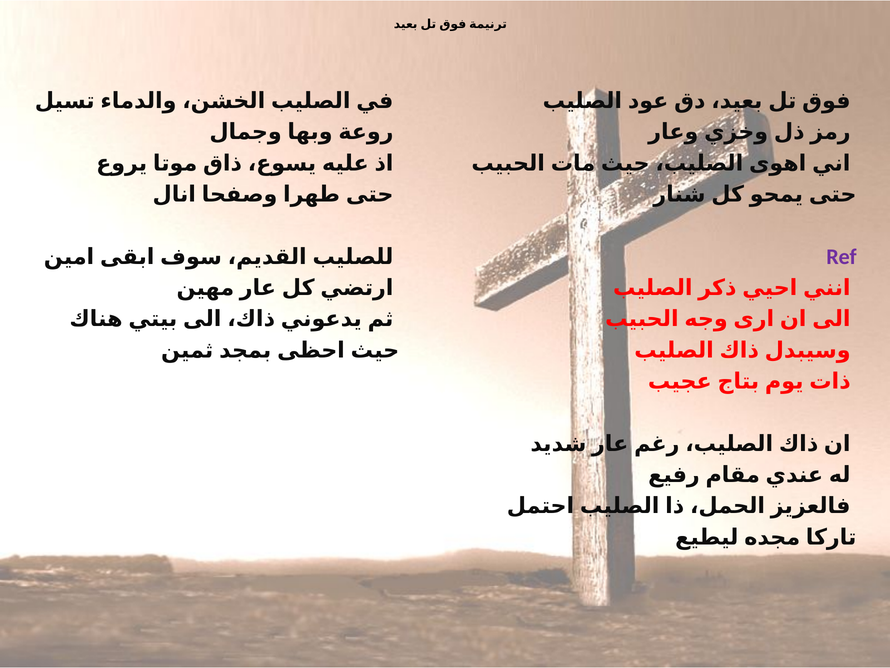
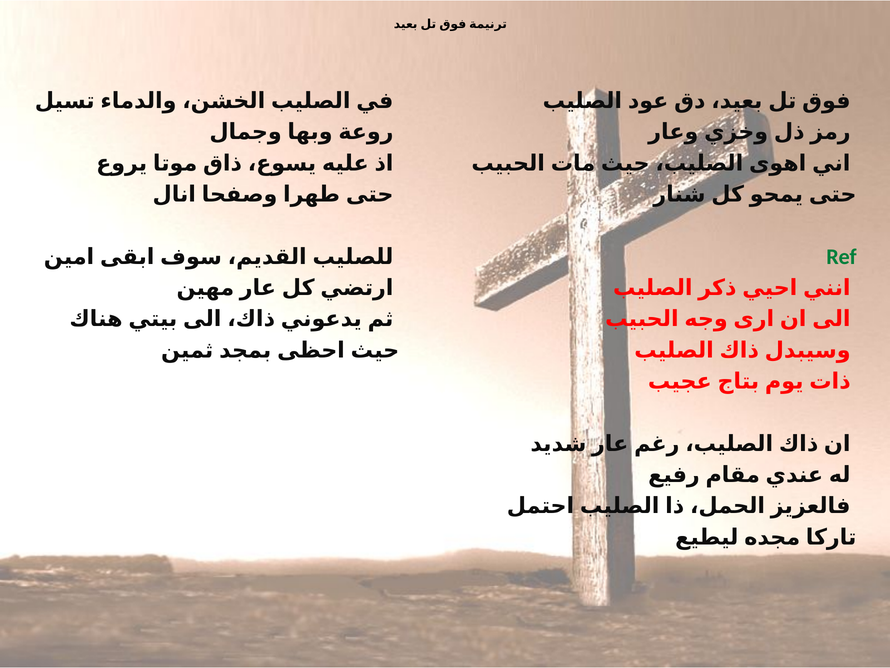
Ref colour: purple -> green (841, 257)
